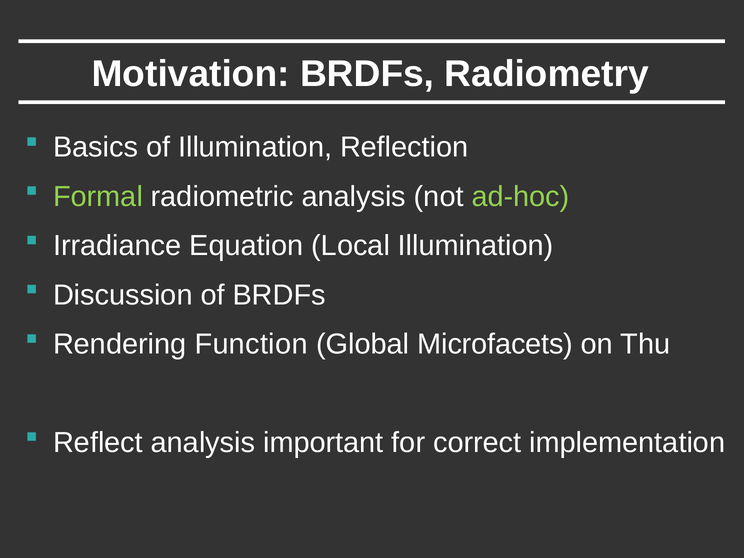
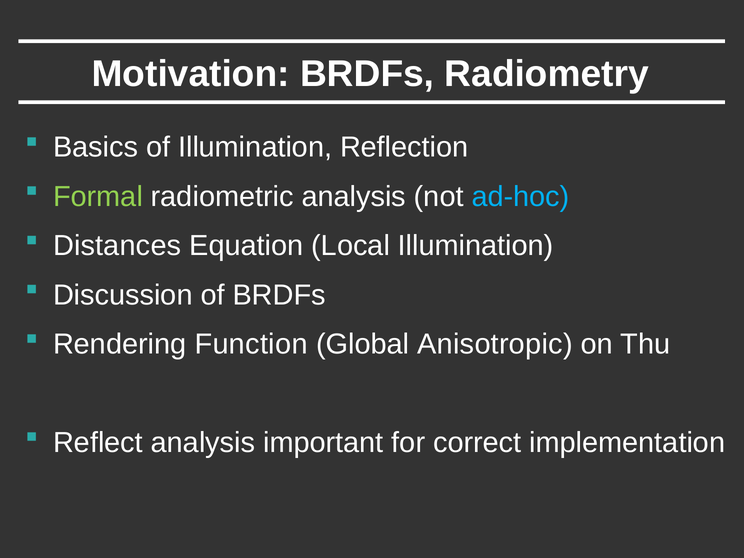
ad-hoc colour: light green -> light blue (521, 197)
Irradiance: Irradiance -> Distances (117, 246)
Microfacets: Microfacets -> Anisotropic (495, 344)
